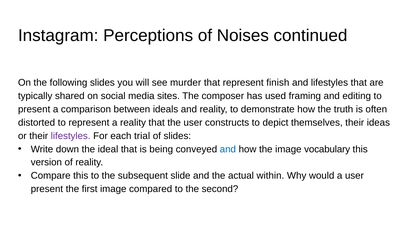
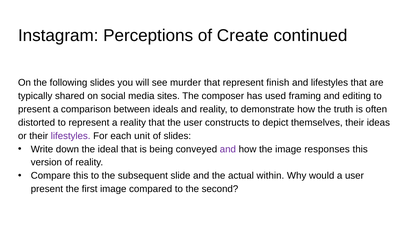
Noises: Noises -> Create (243, 35)
trial: trial -> unit (142, 136)
and colour: blue -> purple (228, 149)
vocabulary: vocabulary -> responses (327, 149)
